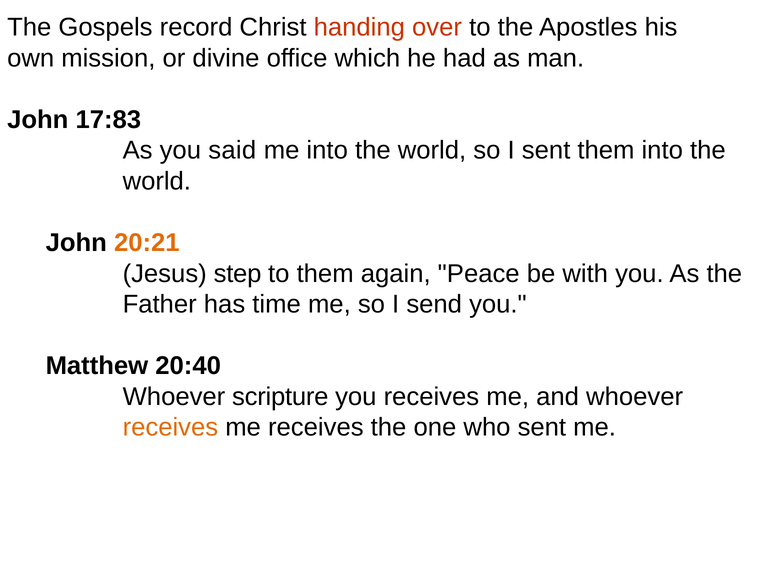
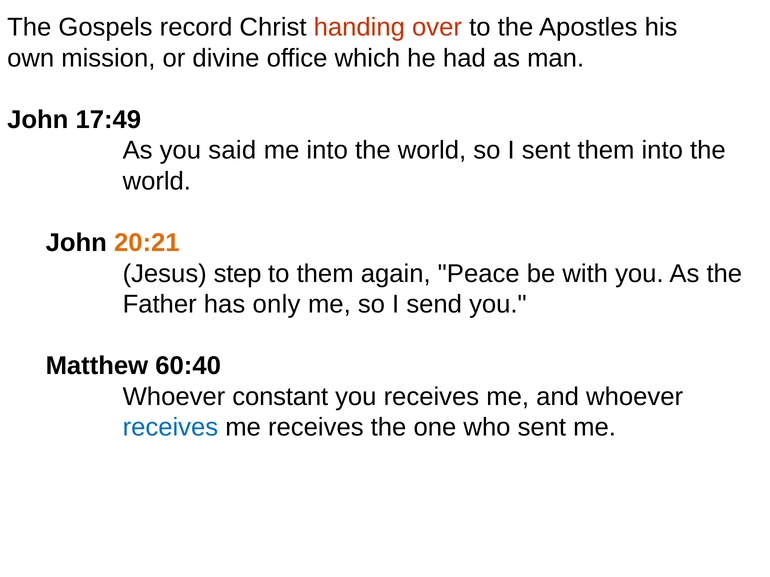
17:83: 17:83 -> 17:49 (108, 120)
time: time -> only (276, 305)
20:40: 20:40 -> 60:40 (188, 366)
scripture: scripture -> constant (280, 397)
receives colour: orange -> blue (170, 428)
